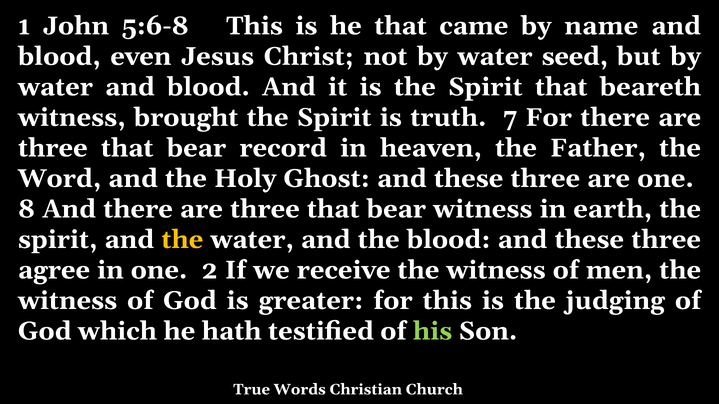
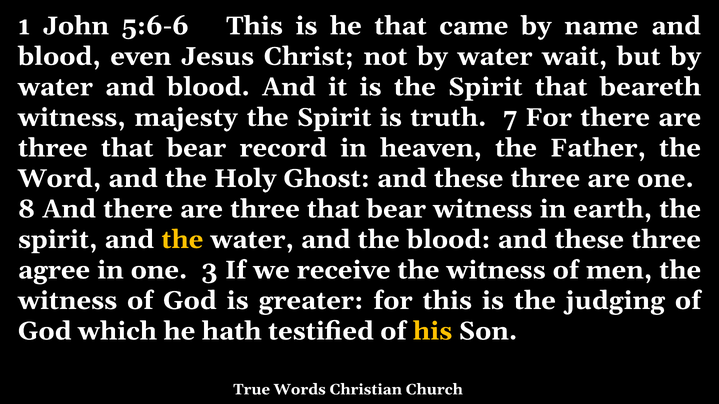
5:6-8: 5:6-8 -> 5:6-6 (155, 26)
seed: seed -> wait (575, 57)
brought: brought -> majesty (186, 118)
2: 2 -> 3 (209, 270)
his colour: light green -> yellow (433, 331)
